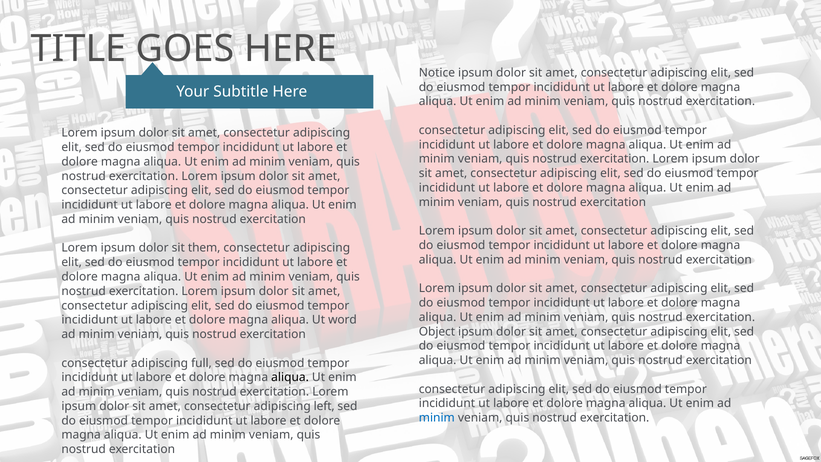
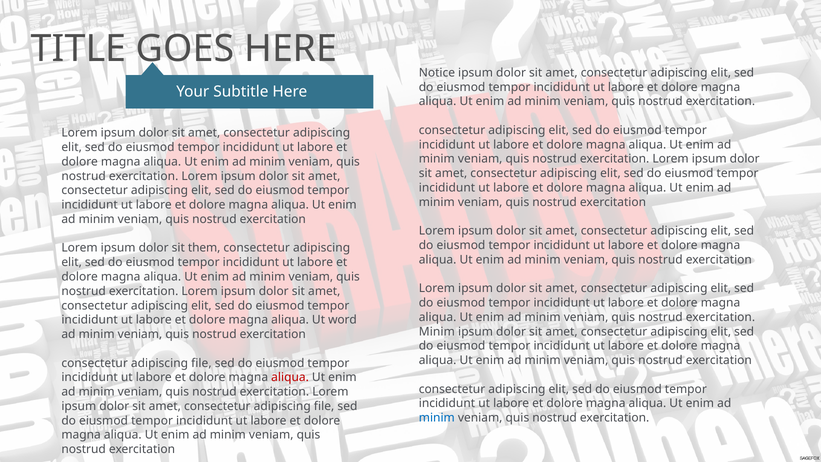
Object: Object -> Minim (437, 331)
full: full -> file (201, 363)
aliqua colour: black -> red (290, 377)
amet consectetur adipiscing left: left -> file (324, 406)
